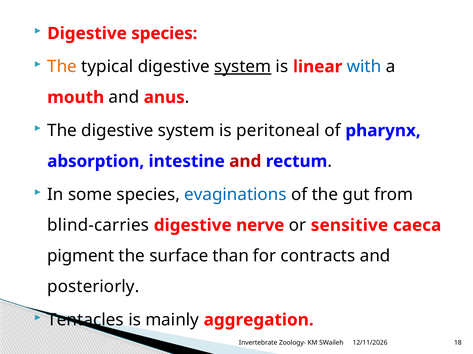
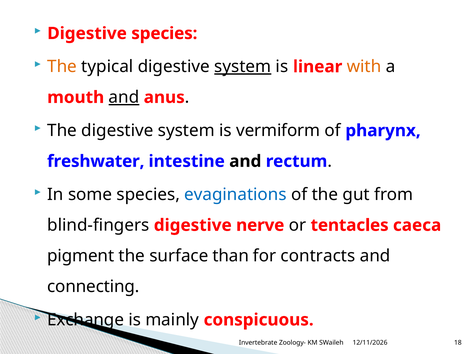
with colour: blue -> orange (364, 67)
and underline: none -> present (124, 98)
peritoneal: peritoneal -> vermiform (278, 131)
absorption: absorption -> freshwater (96, 162)
and colour: red -> black (245, 162)
blind-carries: blind-carries -> blind-fingers (98, 226)
sensitive: sensitive -> tentacles (350, 226)
posteriorly: posteriorly -> connecting (93, 287)
Tentacles: Tentacles -> Exchange (86, 321)
aggregation: aggregation -> conspicuous (259, 321)
